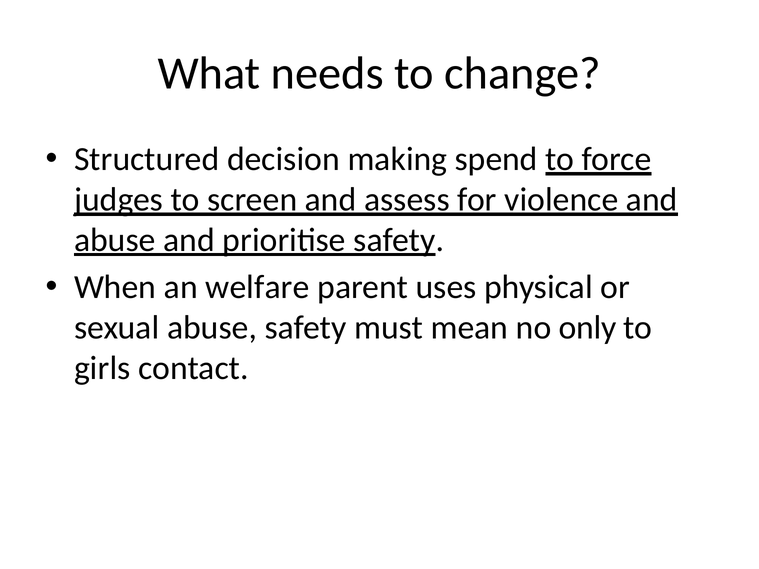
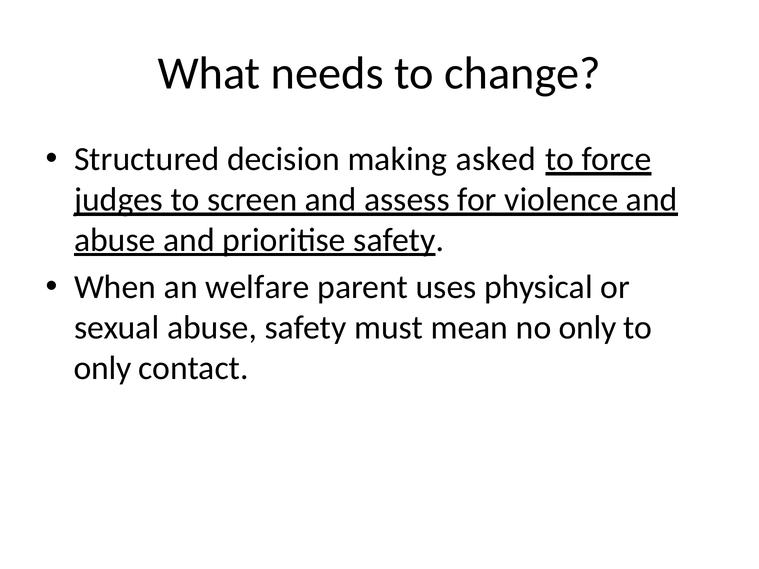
spend: spend -> asked (496, 159)
girls: girls -> only (103, 368)
